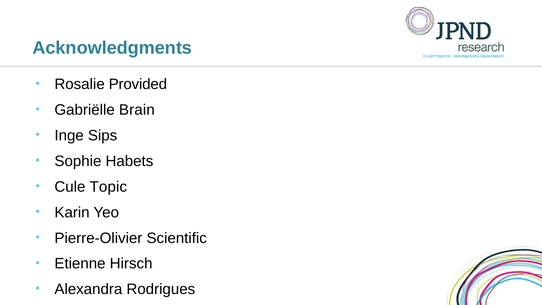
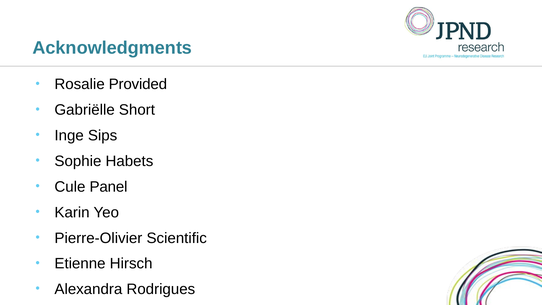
Brain: Brain -> Short (137, 110)
Topic: Topic -> Panel (109, 187)
